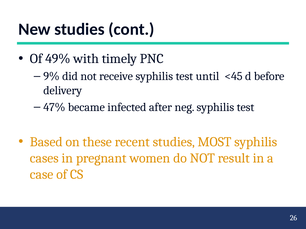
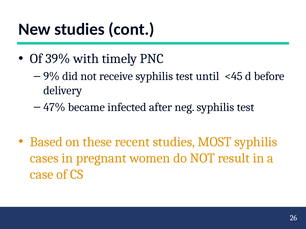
49%: 49% -> 39% (58, 59)
